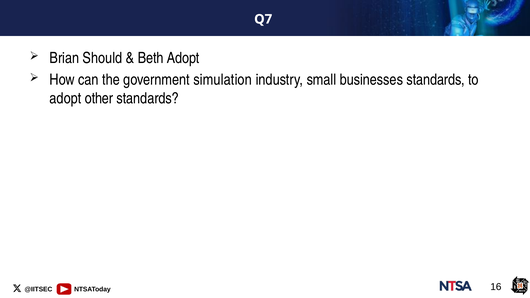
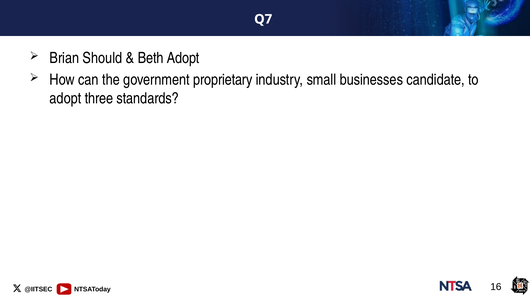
simulation: simulation -> proprietary (223, 80)
businesses standards: standards -> candidate (436, 80)
other: other -> three (99, 98)
